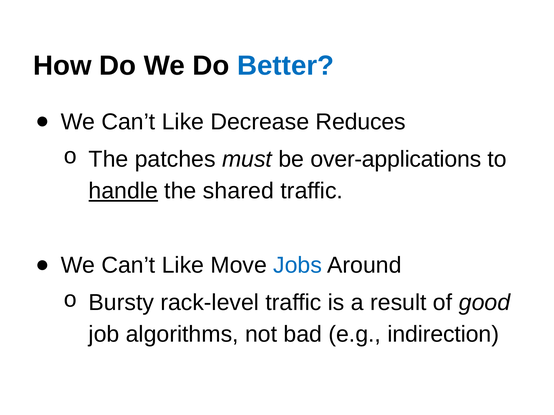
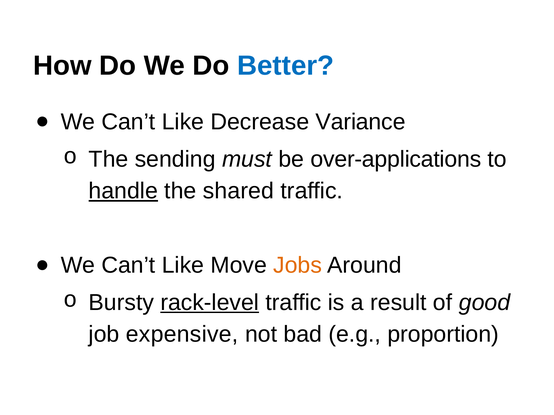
Reduces: Reduces -> Variance (361, 122)
patches: patches -> sending (175, 159)
Jobs colour: blue -> orange (298, 266)
rack-level underline: none -> present (210, 303)
algorithms: algorithms -> expensive (182, 335)
indirection: indirection -> proportion (443, 335)
